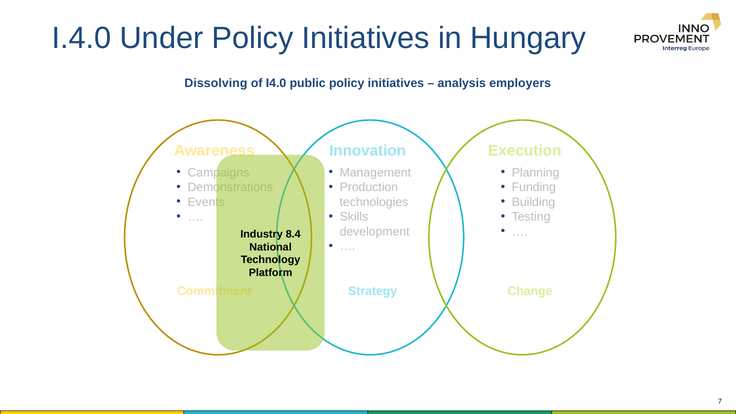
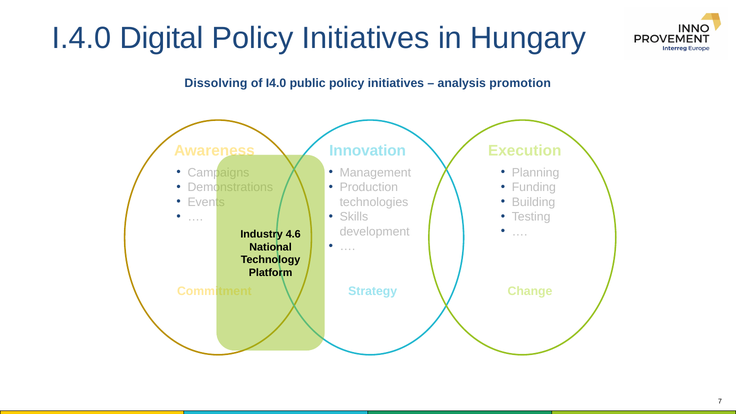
Under: Under -> Digital (162, 38)
employers: employers -> promotion (520, 83)
8.4: 8.4 -> 4.6 (293, 234)
